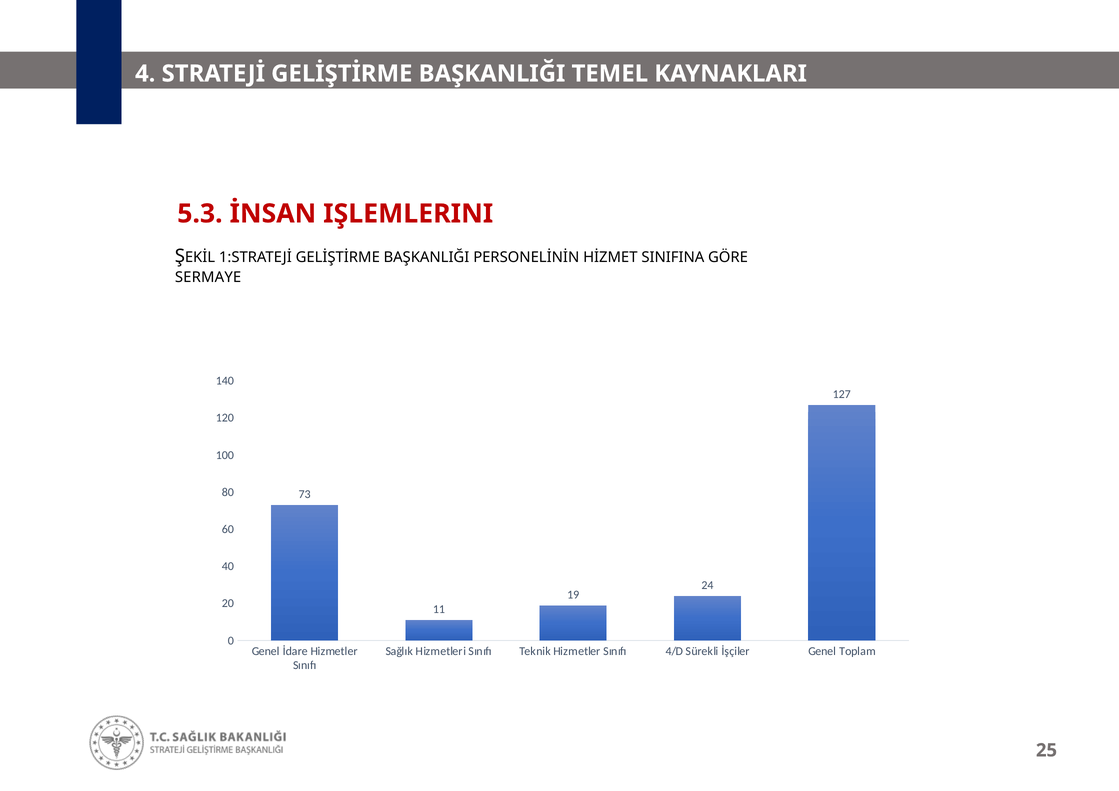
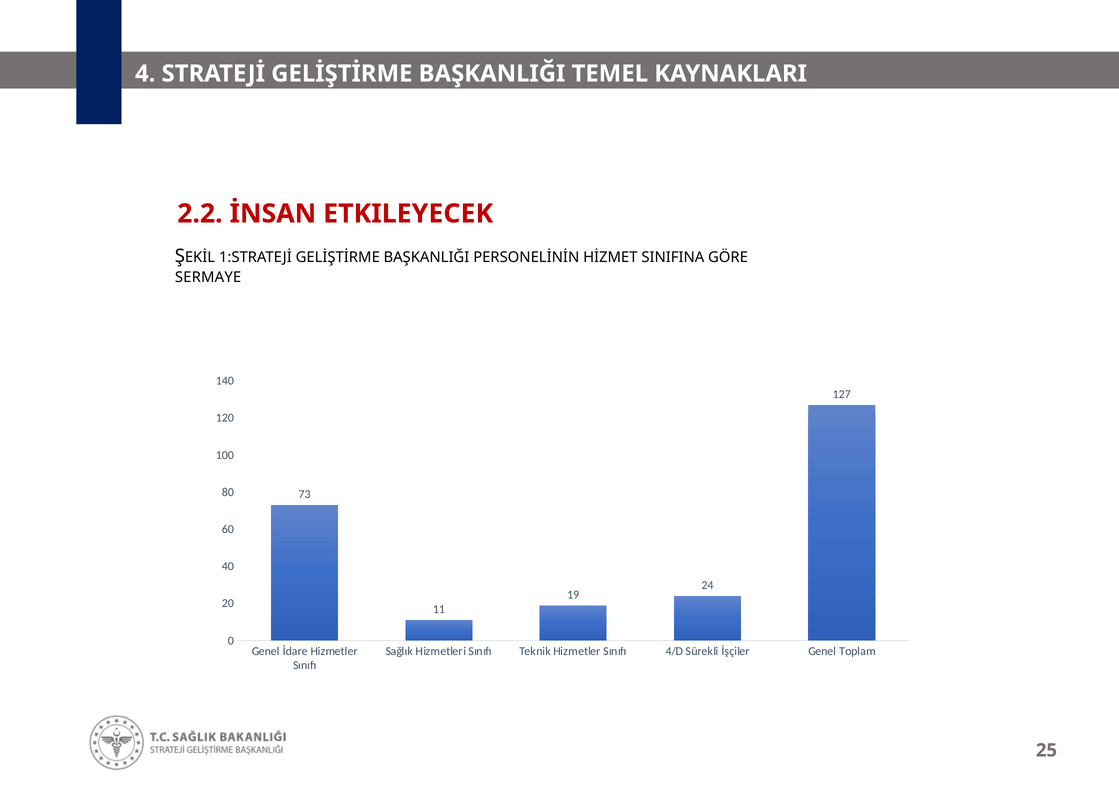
5.3: 5.3 -> 2.2 (200, 214)
IŞLEMLERINI: IŞLEMLERINI -> ETKILEYECEK (408, 214)
